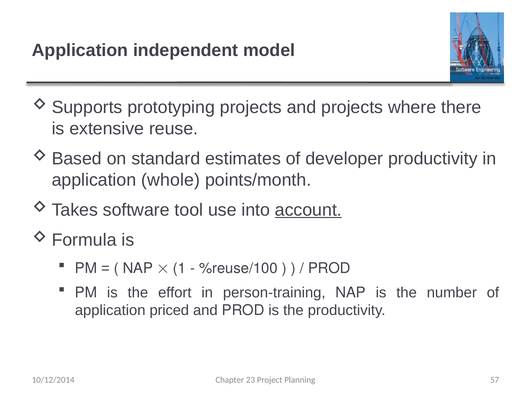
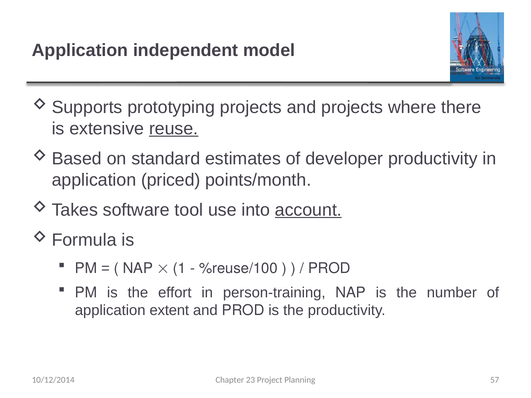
reuse underline: none -> present (174, 129)
whole: whole -> priced (171, 180)
priced: priced -> extent (169, 310)
